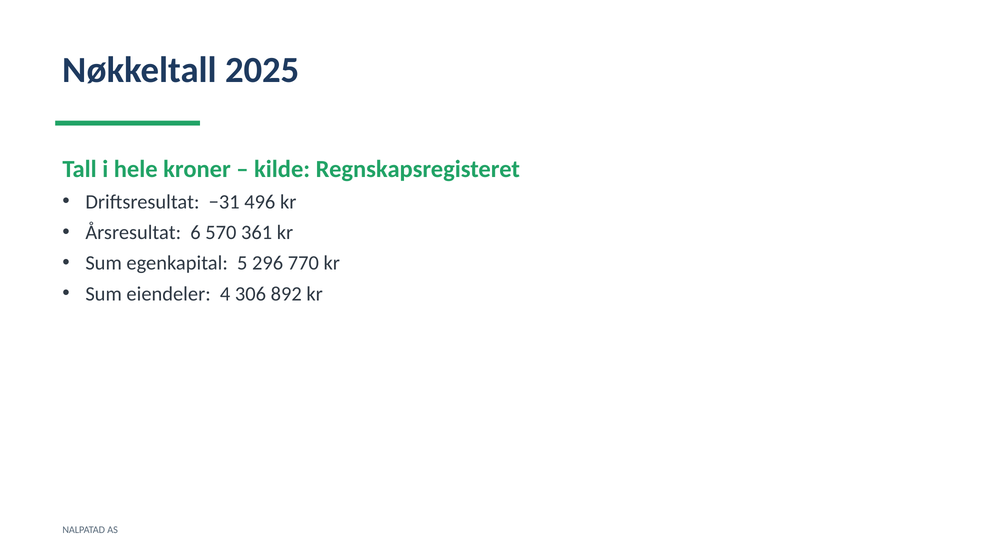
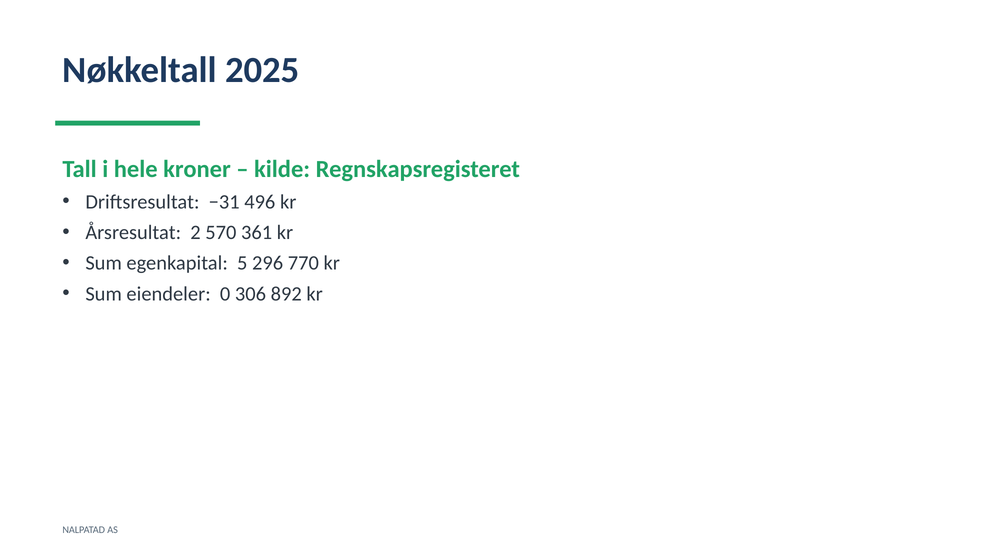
6: 6 -> 2 (196, 232)
4: 4 -> 0 (225, 294)
